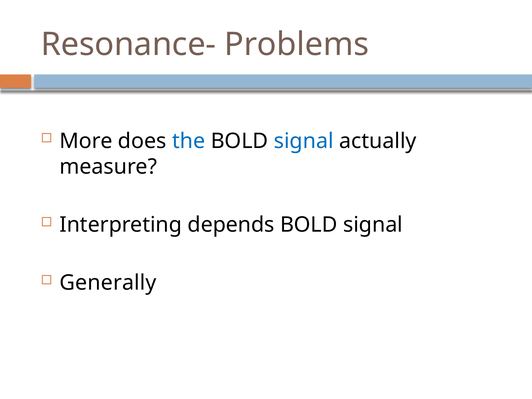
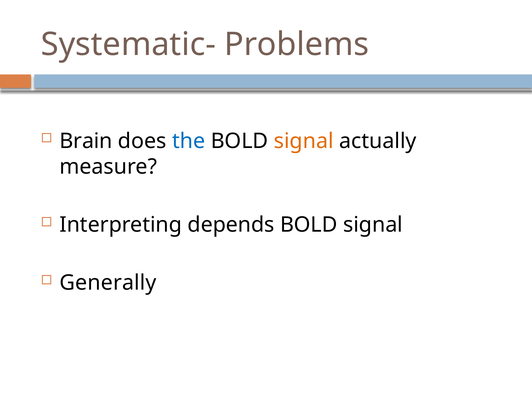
Resonance-: Resonance- -> Systematic- (128, 44)
More: More -> Brain (86, 141)
signal colour: blue -> orange (304, 141)
